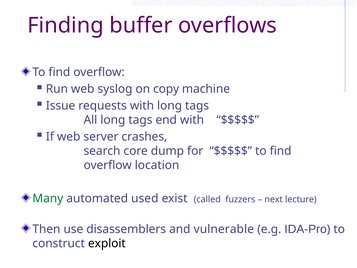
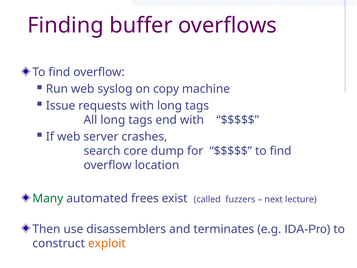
used: used -> frees (145, 198)
vulnerable: vulnerable -> terminates (224, 229)
exploit colour: black -> orange (107, 243)
